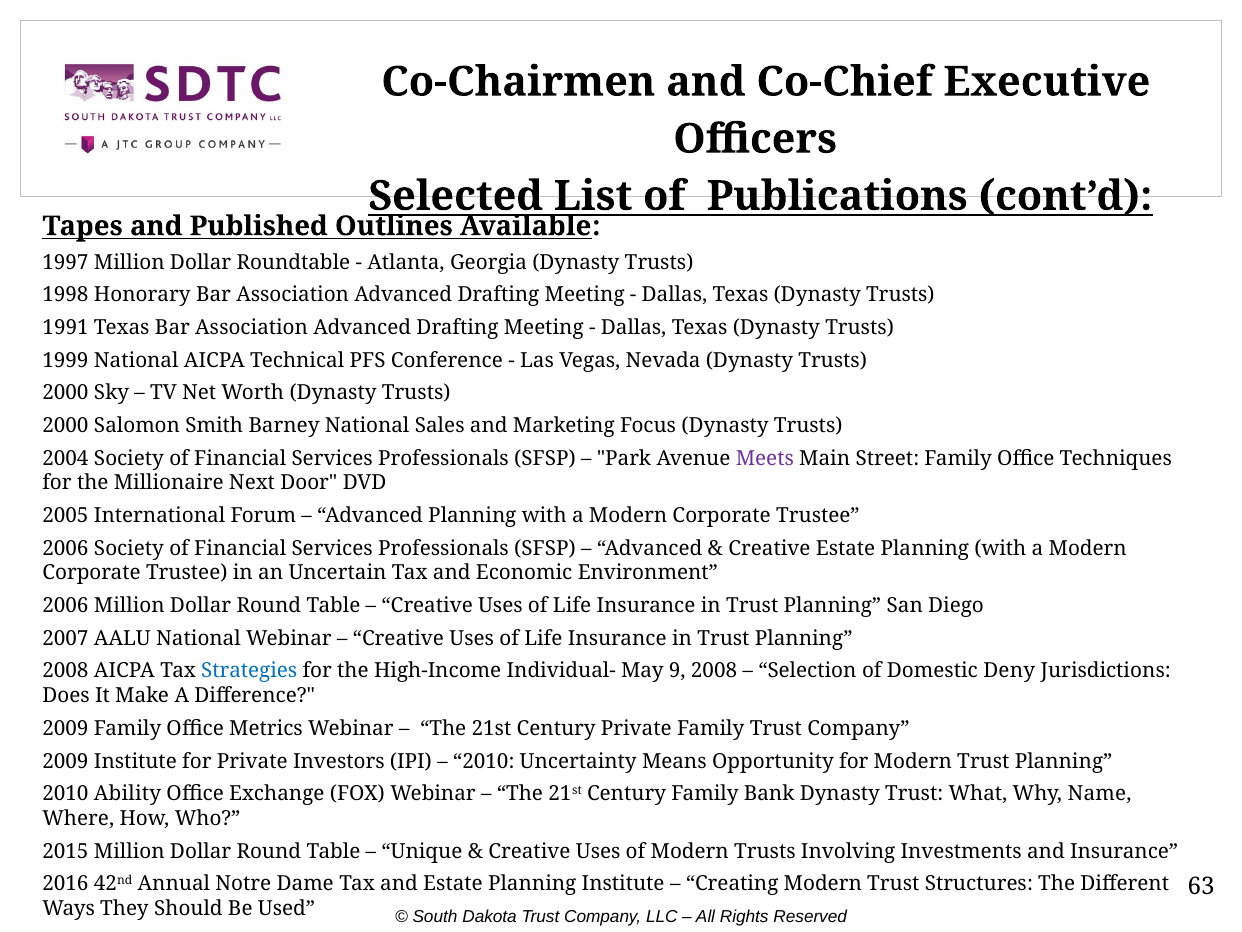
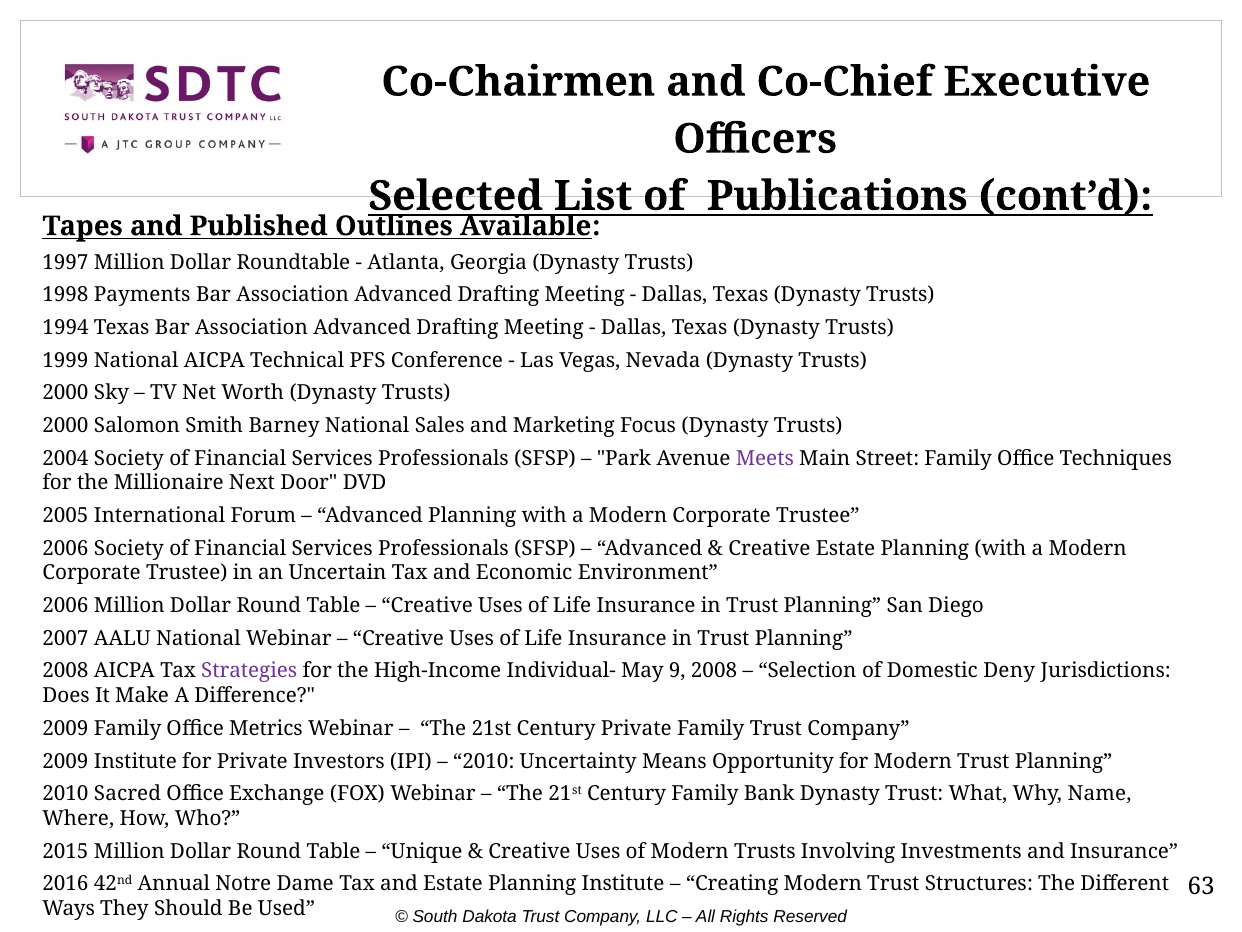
Honorary: Honorary -> Payments (142, 295)
1991: 1991 -> 1994 (66, 327)
Strategies colour: blue -> purple (249, 671)
Ability: Ability -> Sacred (128, 793)
